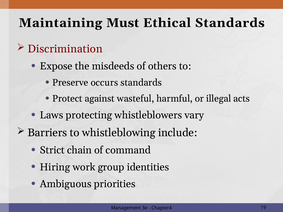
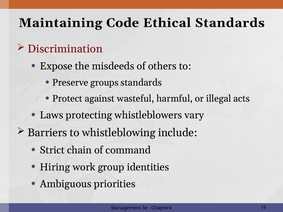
Must: Must -> Code (123, 23)
occurs: occurs -> groups (104, 83)
